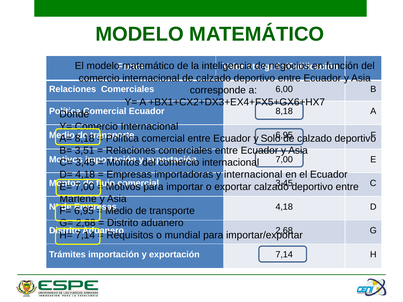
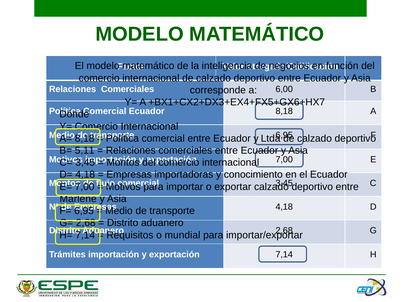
Solo: Solo -> Ltda (271, 139)
3,51: 3,51 -> 5,11 (85, 151)
y internacional: internacional -> conocimiento (253, 175)
